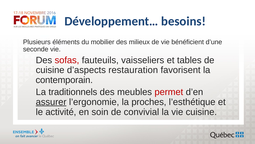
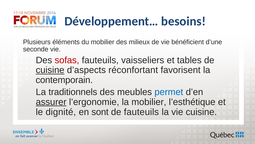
cuisine underline: none -> present (50, 70)
restauration: restauration -> réconfortant (133, 70)
permet colour: red -> blue (169, 92)
la proches: proches -> mobilier (149, 102)
activité: activité -> dignité (61, 112)
soin: soin -> sont (100, 112)
de convivial: convivial -> fauteuils (141, 112)
